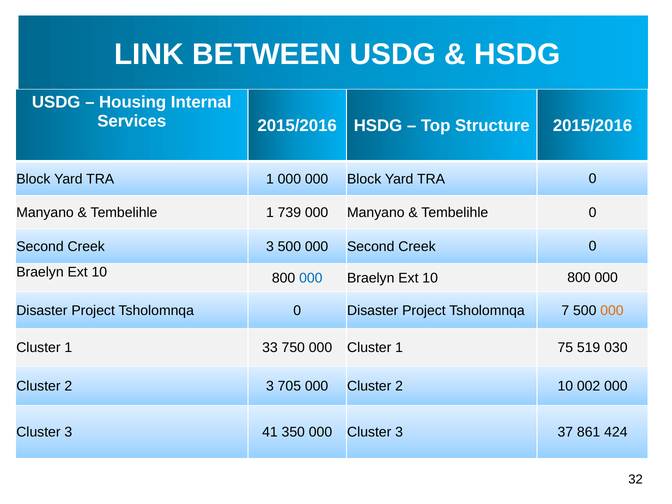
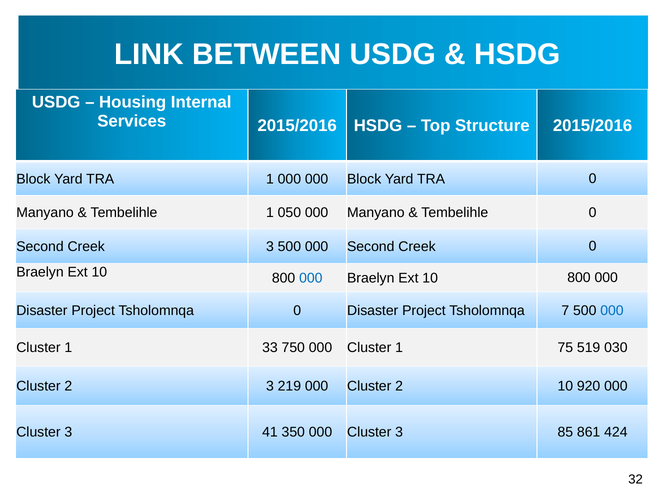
739: 739 -> 050 (289, 213)
000 colour: orange -> blue (612, 310)
705: 705 -> 219 (289, 386)
002: 002 -> 920 (589, 386)
37: 37 -> 85 (565, 432)
